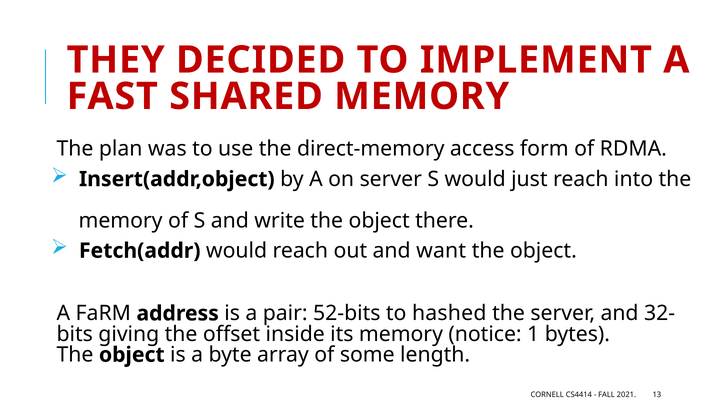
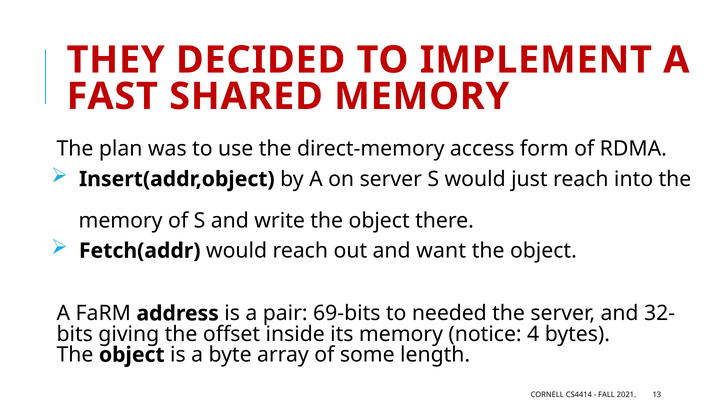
52-bits: 52-bits -> 69-bits (347, 313)
hashed: hashed -> needed (449, 313)
1: 1 -> 4 (533, 334)
